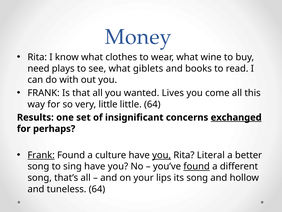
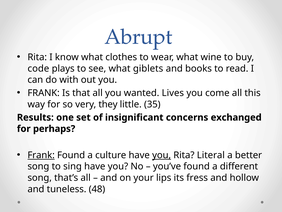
Money: Money -> Abrupt (138, 37)
need: need -> code (38, 68)
very little: little -> they (108, 104)
little 64: 64 -> 35 (152, 104)
exchanged underline: present -> none (236, 117)
found underline: present -> none (197, 166)
its song: song -> fress (197, 177)
tuneless 64: 64 -> 48 (97, 189)
